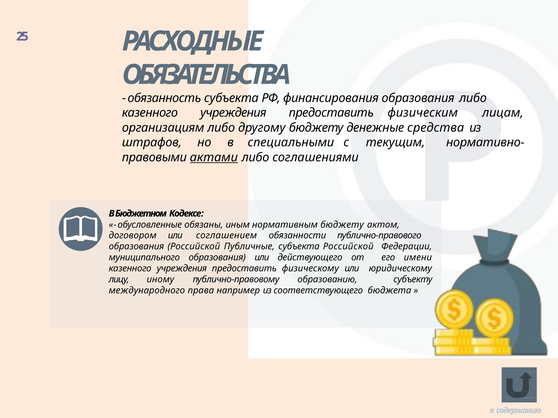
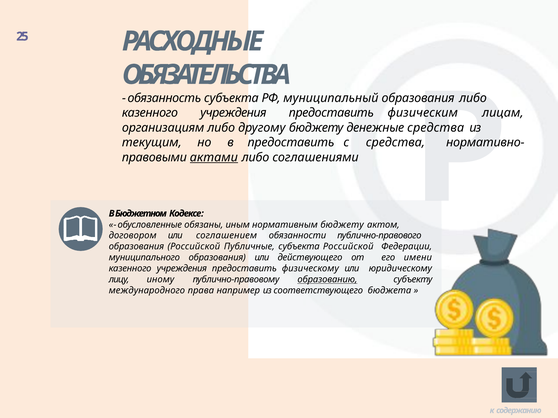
финансирования: финансирования -> муниципальный (331, 98)
штрафов: штрафов -> текущим (152, 143)
в специальными: специальными -> предоставить (291, 143)
с текущим: текущим -> средства (395, 143)
образованию underline: none -> present (327, 280)
